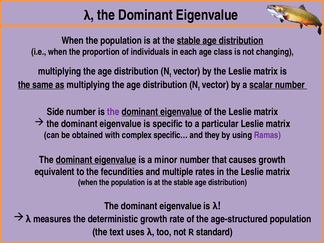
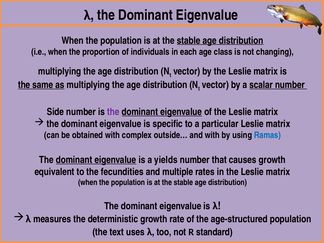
specific…: specific… -> outside… (171, 135)
and they: they -> with (212, 135)
Ramas colour: purple -> blue (267, 135)
minor: minor -> yields (166, 160)
